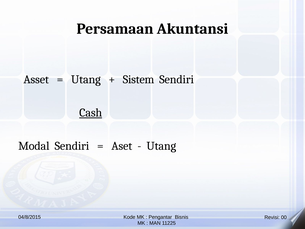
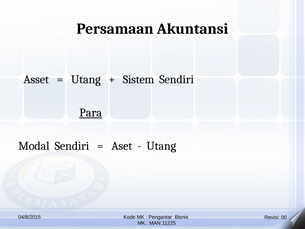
Cash: Cash -> Para (91, 113)
